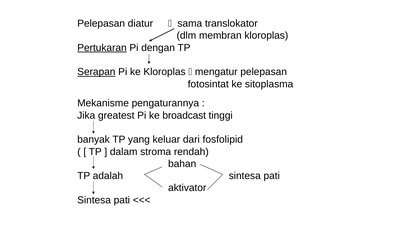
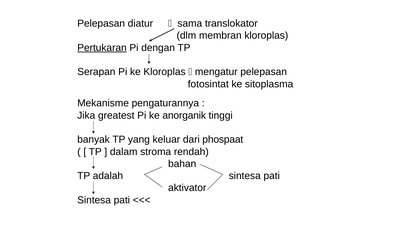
Serapan underline: present -> none (96, 72)
broadcast: broadcast -> anorganik (184, 115)
fosfolipid: fosfolipid -> phospaat (223, 140)
